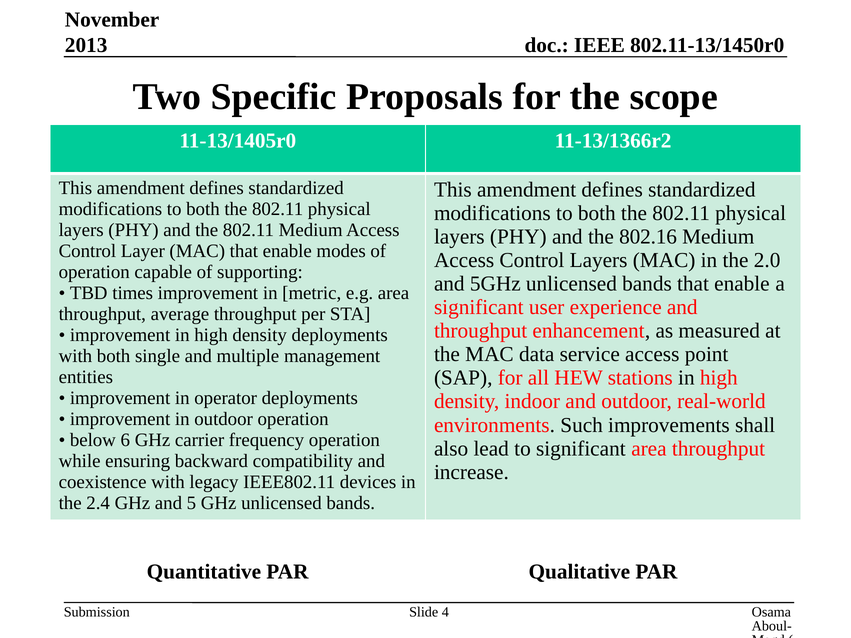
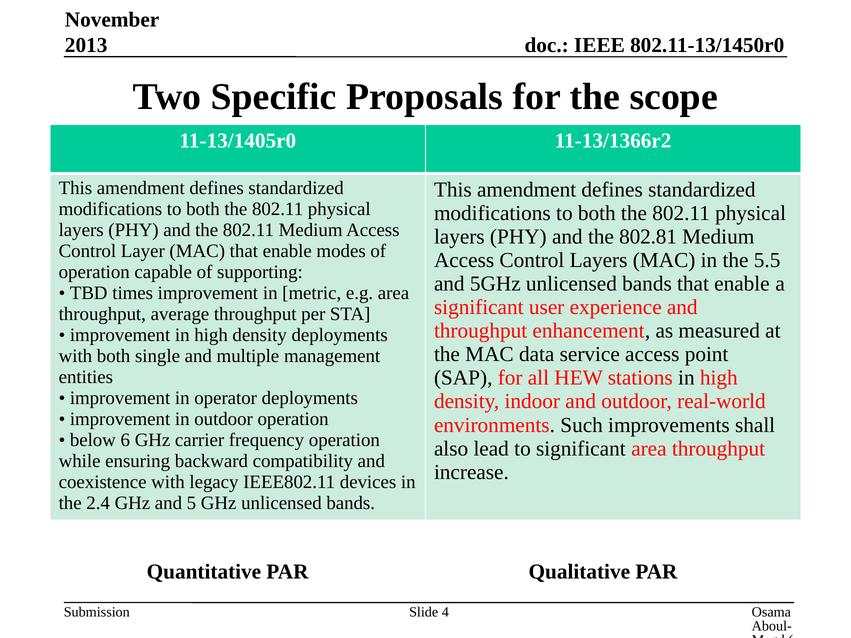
802.16: 802.16 -> 802.81 (648, 237)
2.0: 2.0 -> 5.5 (767, 260)
